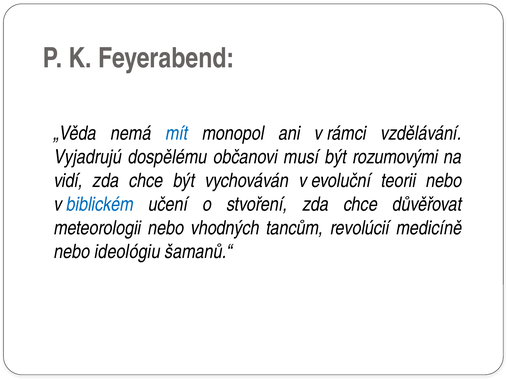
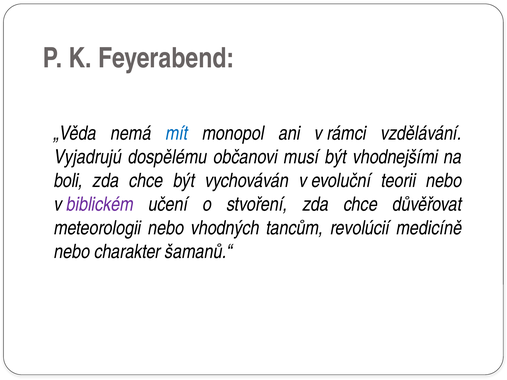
rozumovými: rozumovými -> vhodnejšími (395, 157)
vidí: vidí -> boli (69, 181)
biblickém colour: blue -> purple (100, 204)
ideológiu: ideológiu -> charakter (128, 252)
